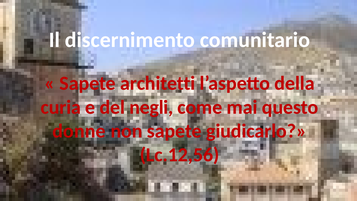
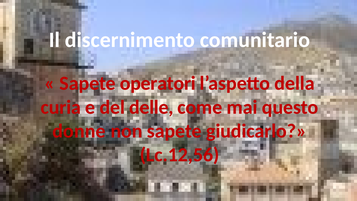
architetti: architetti -> operatori (158, 83)
negli: negli -> delle (151, 107)
